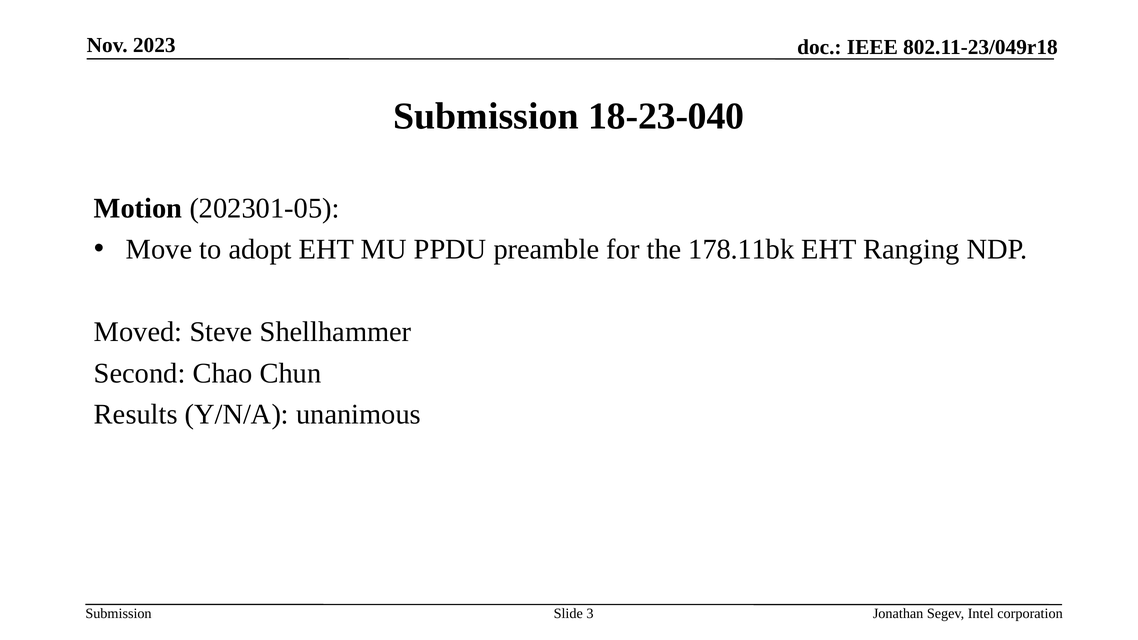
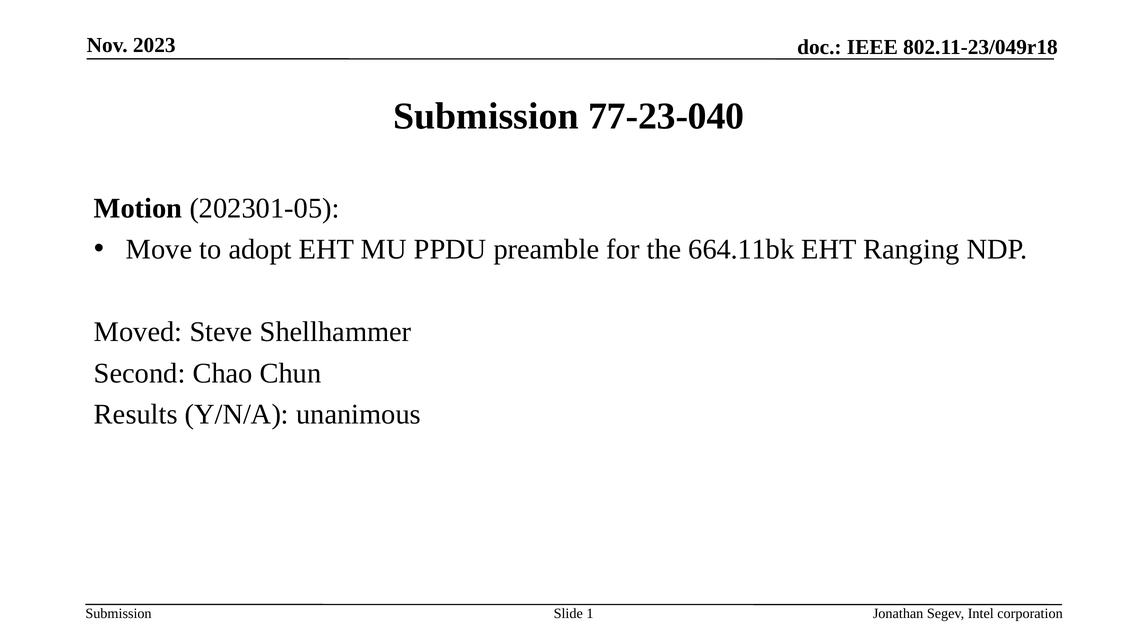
18-23-040: 18-23-040 -> 77-23-040 (666, 116)
178.11bk: 178.11bk -> 664.11bk (741, 250)
3: 3 -> 1 (590, 614)
